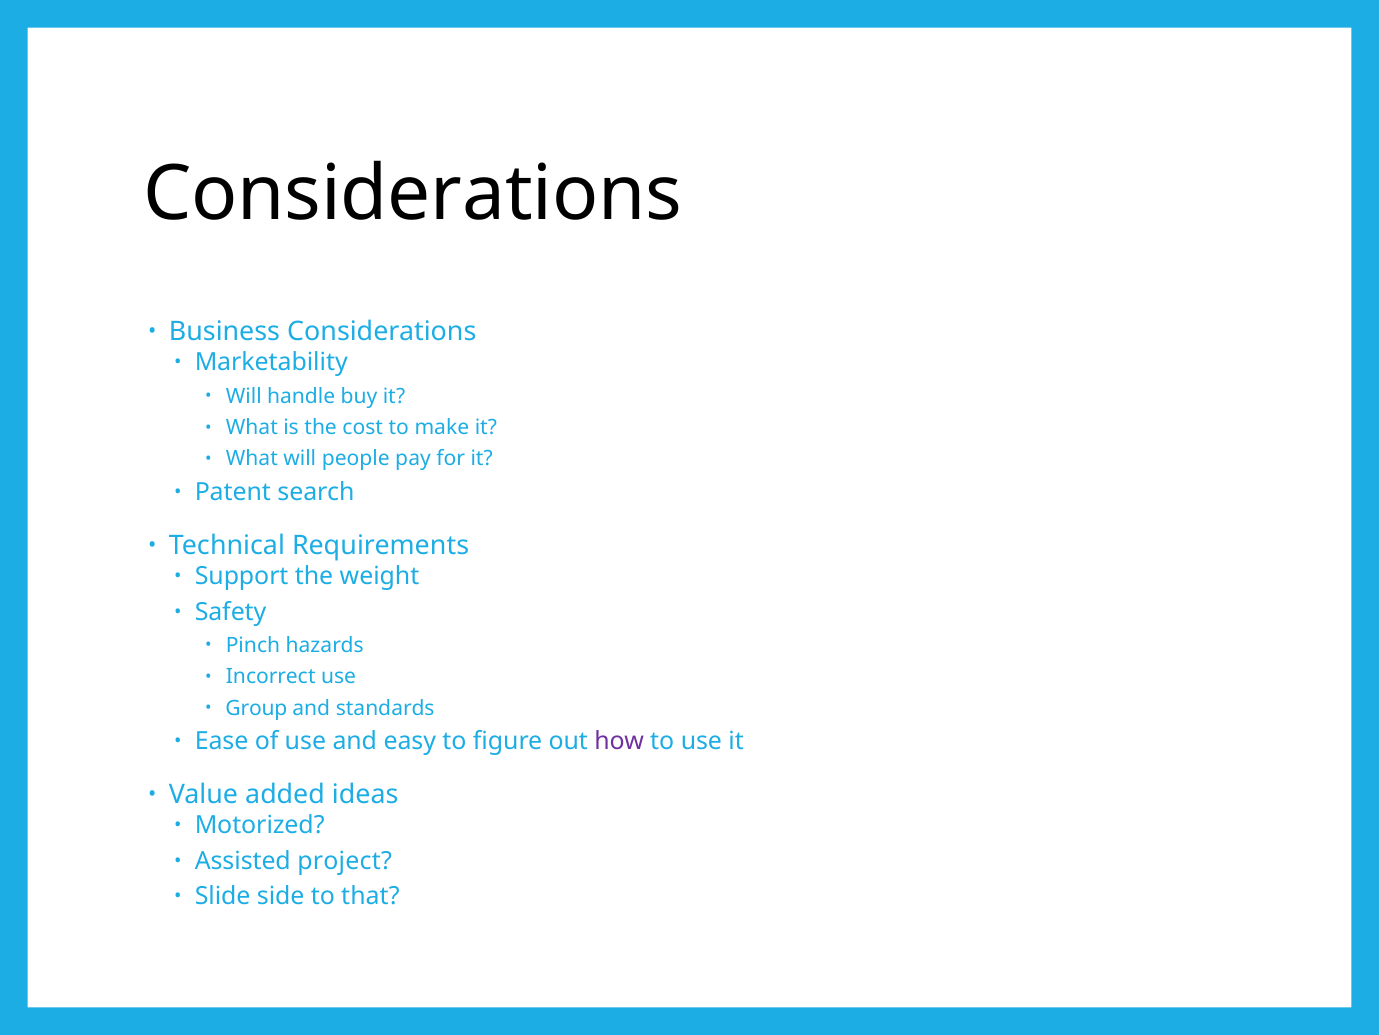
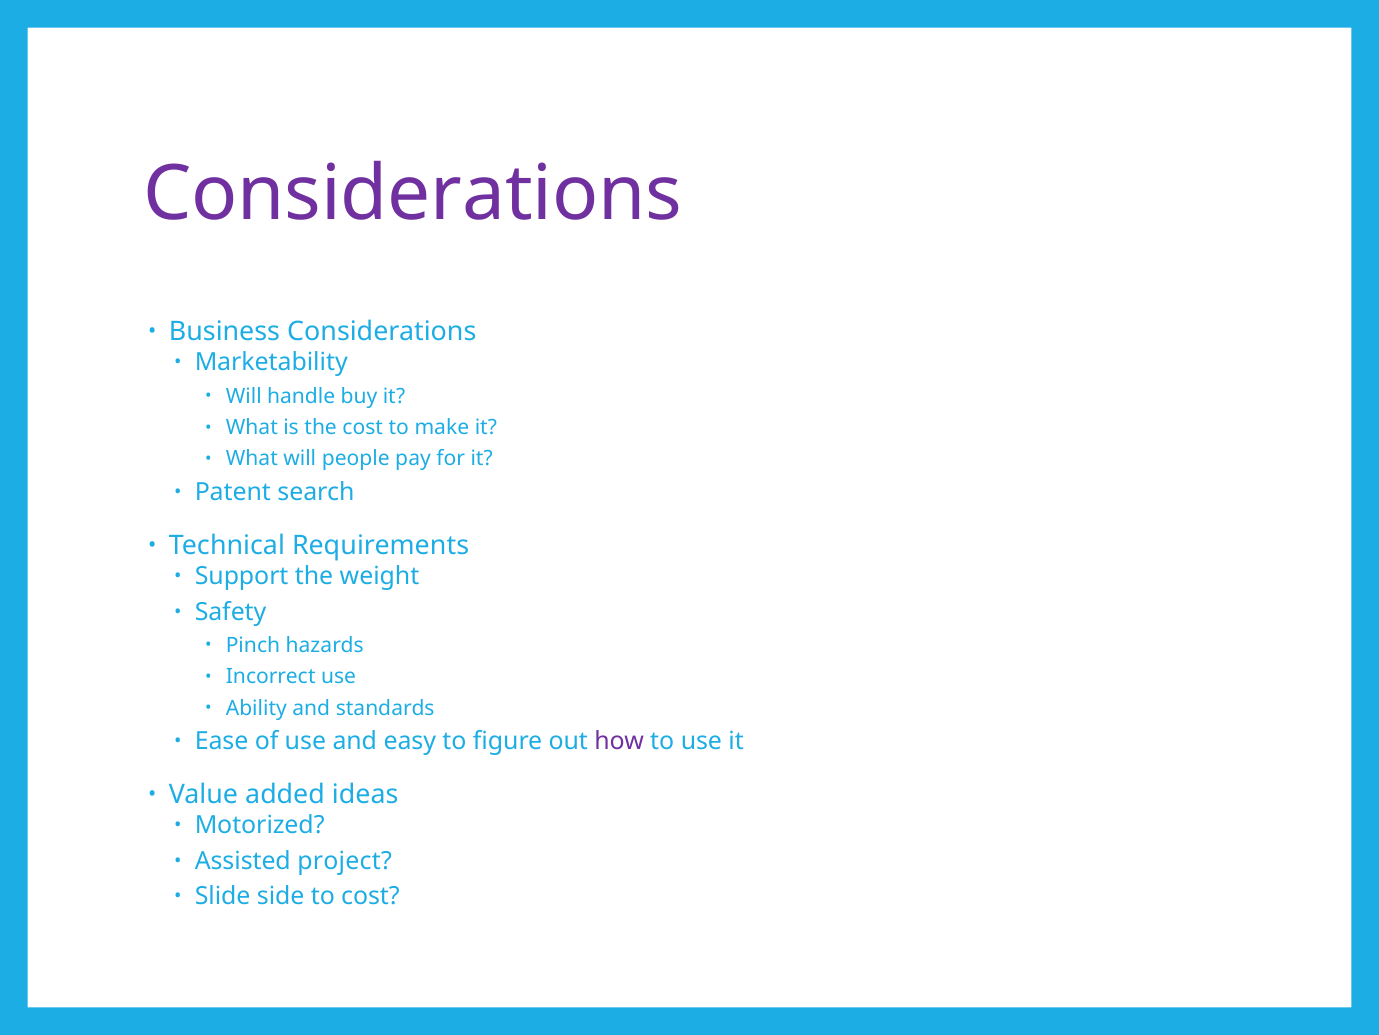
Considerations colour: black -> purple (413, 194)
Group: Group -> Ability (256, 708)
to that: that -> cost (370, 896)
